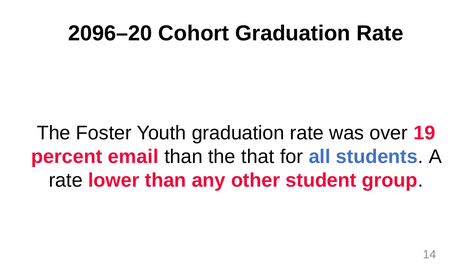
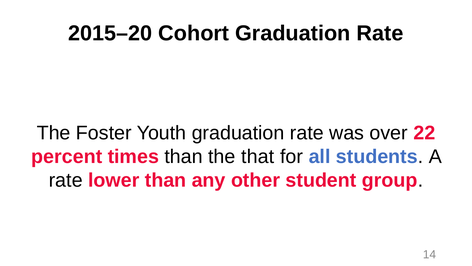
2096–20: 2096–20 -> 2015–20 (110, 33)
19: 19 -> 22 (424, 133)
email: email -> times (133, 156)
